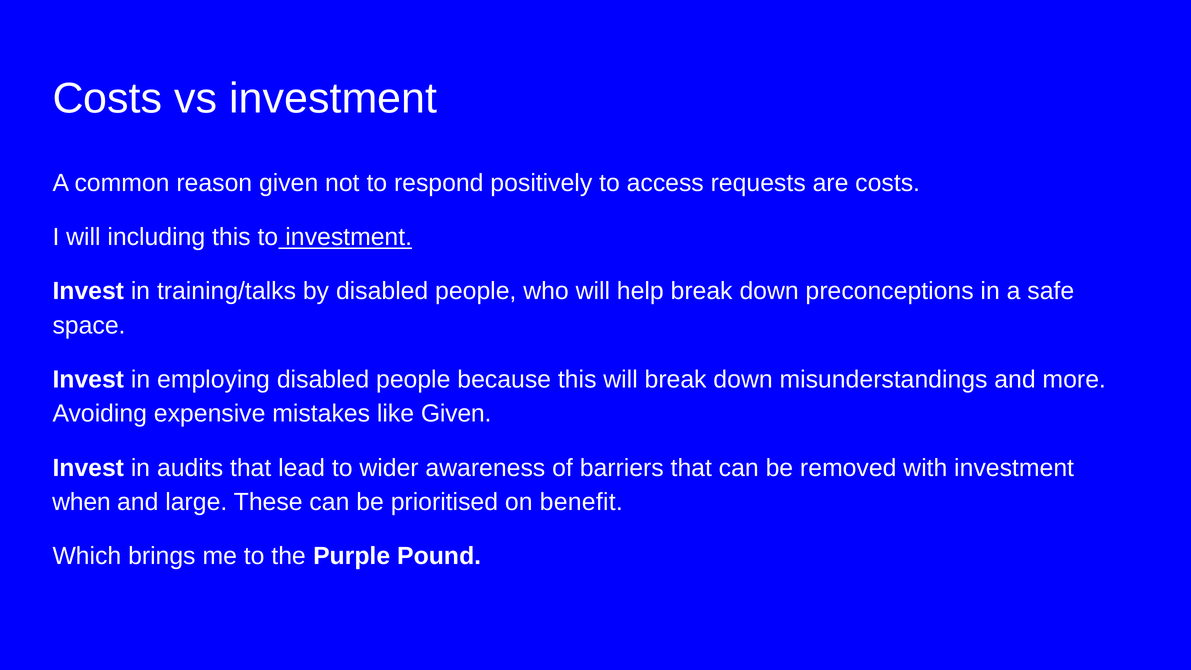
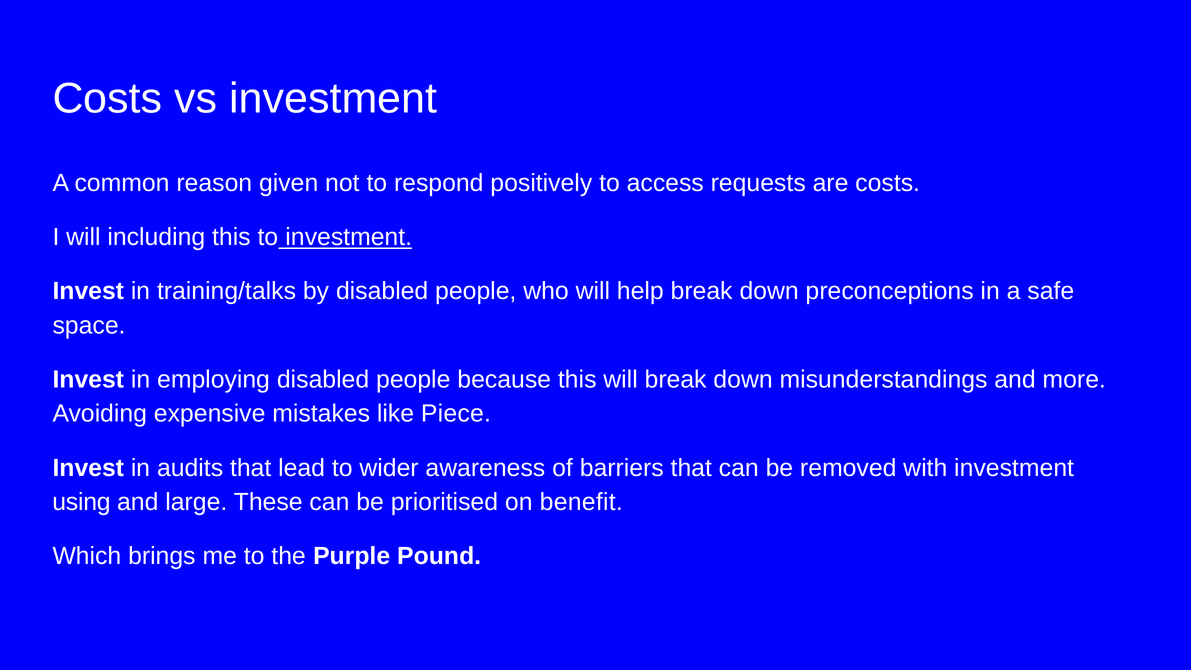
like Given: Given -> Piece (456, 414)
when: when -> using (81, 502)
